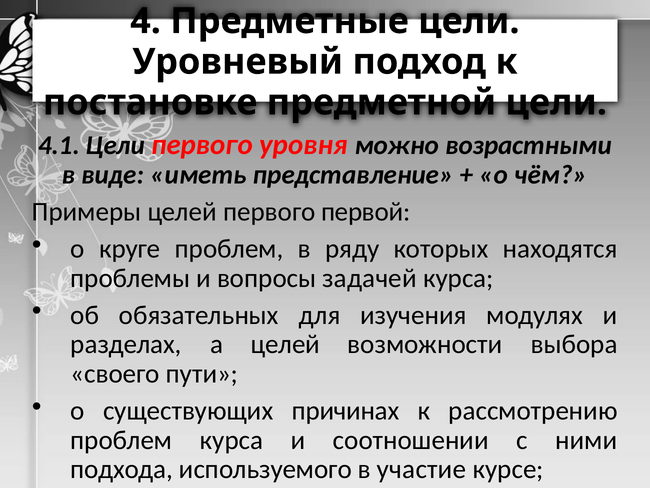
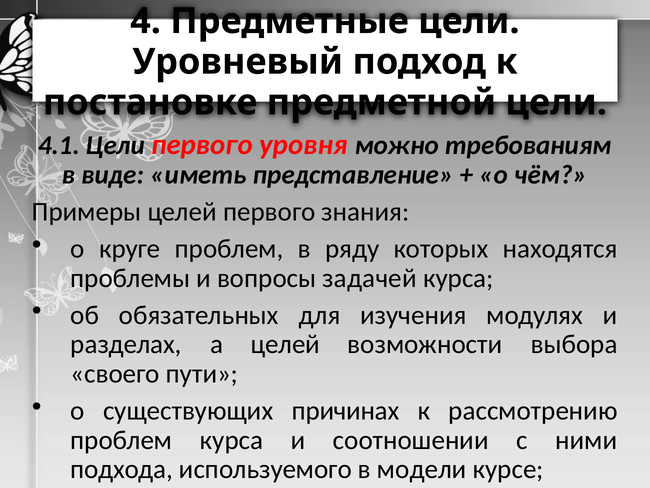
возрастными: возрастными -> требованиям (529, 145)
первой: первой -> знания (365, 212)
участие: участие -> модели (422, 469)
